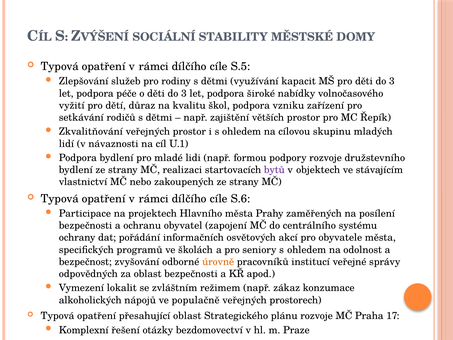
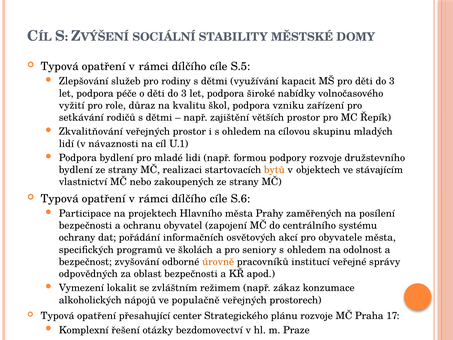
dětí: dětí -> role (116, 105)
bytů colour: purple -> orange (274, 170)
přesahující oblast: oblast -> center (187, 316)
